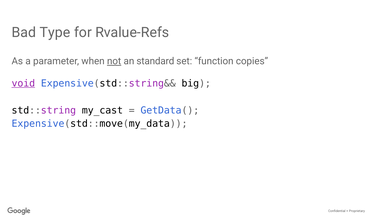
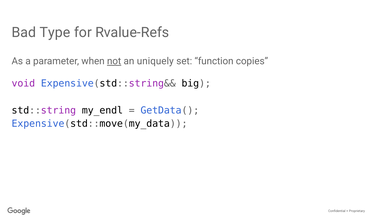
standard: standard -> uniquely (155, 61)
void underline: present -> none (23, 83)
my_cast: my_cast -> my_endl (102, 110)
